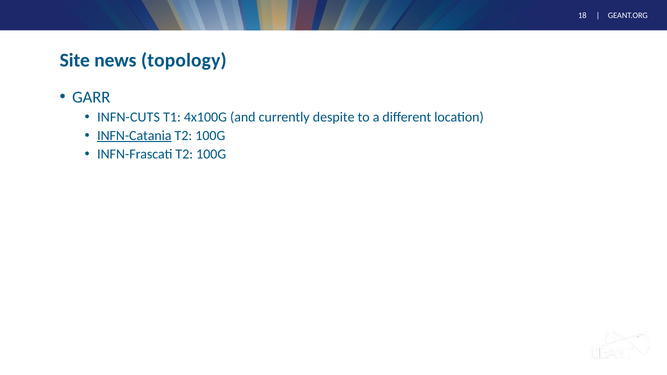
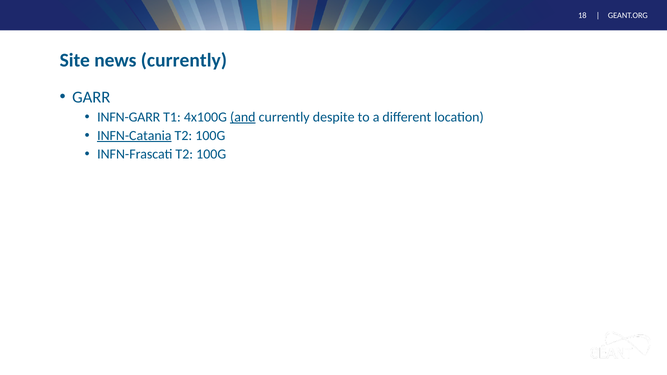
news topology: topology -> currently (184, 61)
INFN-CUTS: INFN-CUTS -> INFN-GARR (129, 117)
and underline: none -> present (243, 117)
